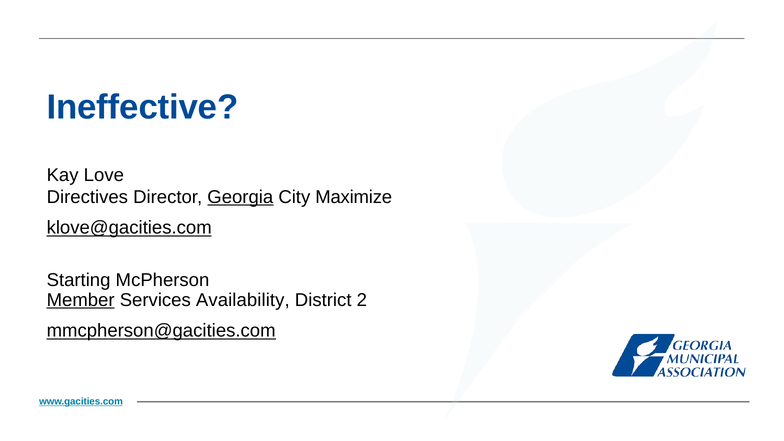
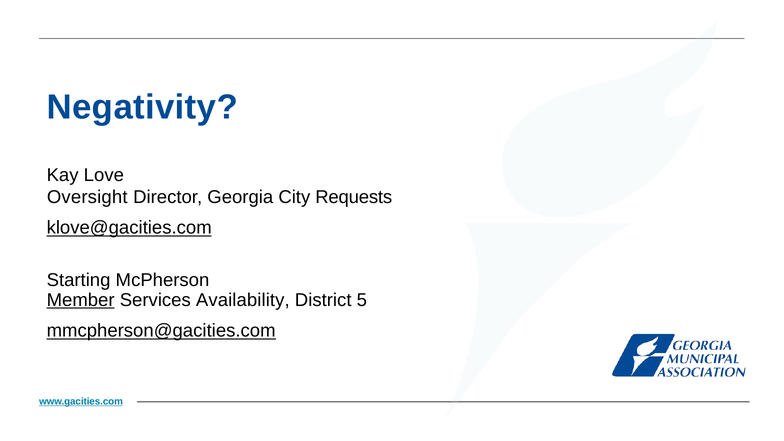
Ineffective: Ineffective -> Negativity (142, 107)
Directives: Directives -> Oversight (87, 197)
Georgia underline: present -> none (240, 197)
Maximize: Maximize -> Requests (354, 197)
2: 2 -> 5 (362, 300)
